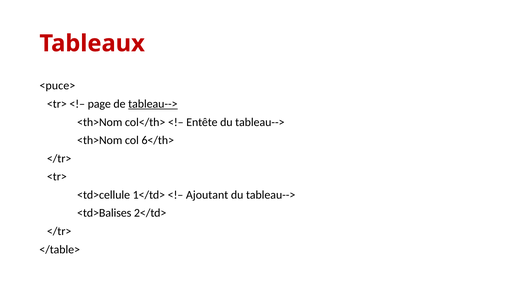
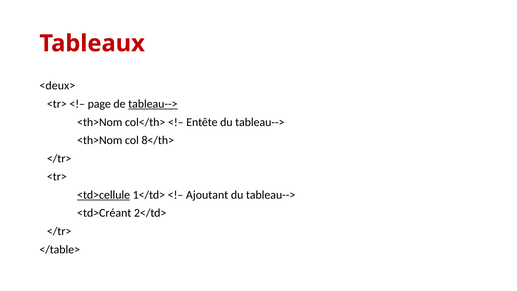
<puce>: <puce> -> <deux> (57, 86)
6</th>: 6</th> -> 8</th> (158, 140)
<td>cellule underline: none -> present (104, 195)
<td>Balises: <td>Balises -> <td>Créant (104, 213)
